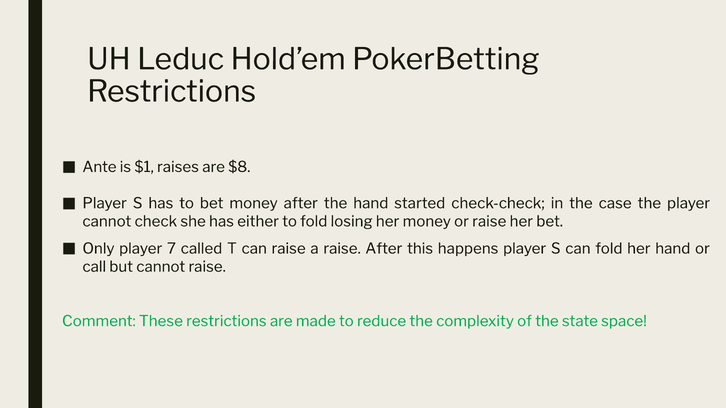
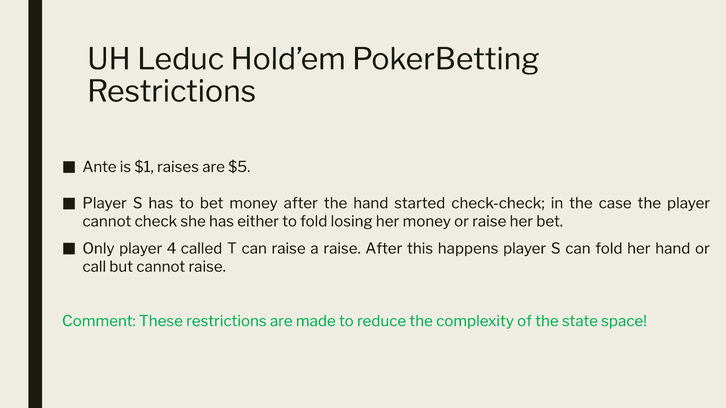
$8: $8 -> $5 (239, 167)
7: 7 -> 4 (172, 249)
